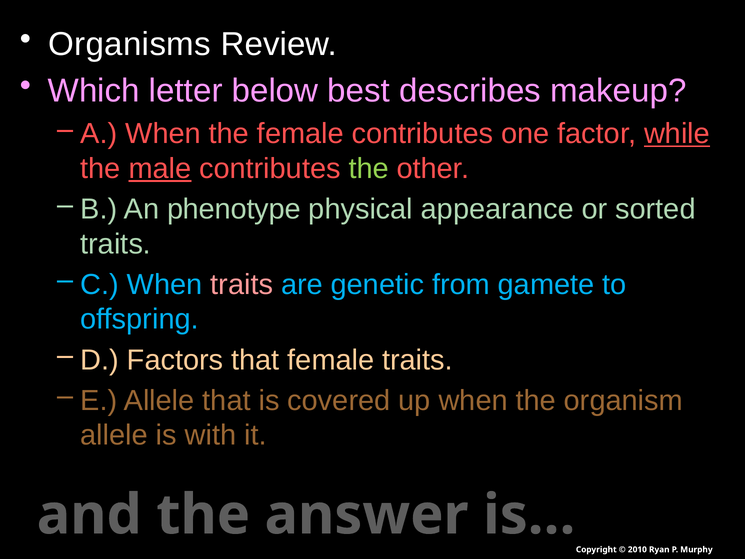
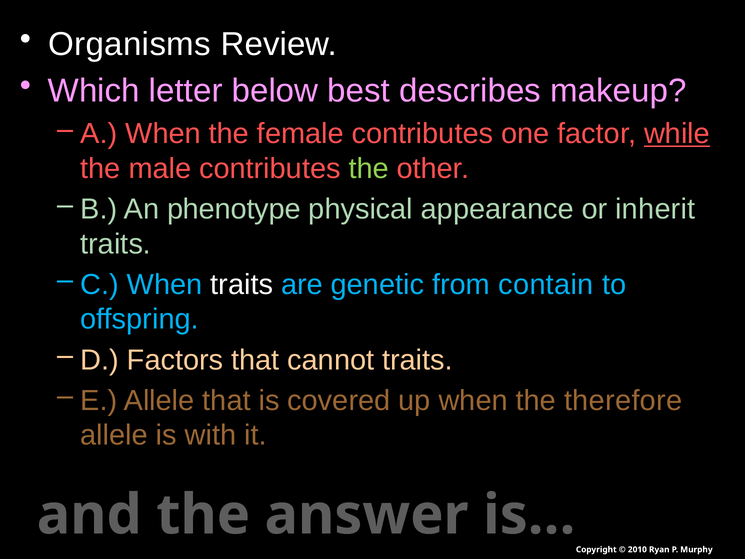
male underline: present -> none (160, 168)
sorted: sorted -> inherit (655, 209)
traits colour: pink -> white (242, 284)
gamete: gamete -> contain (546, 284)
that female: female -> cannot (331, 360)
organism: organism -> therefore (623, 400)
